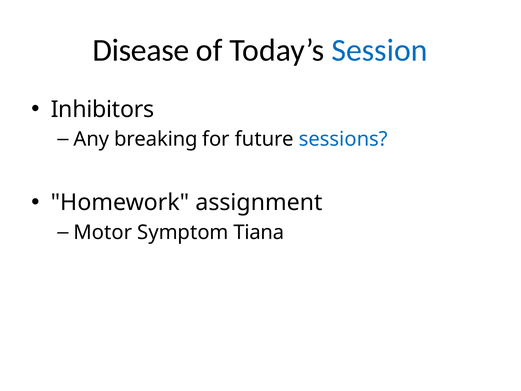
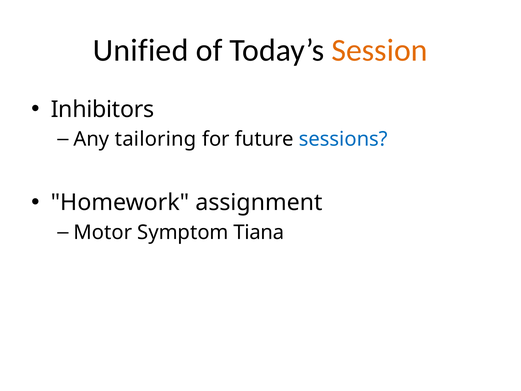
Disease: Disease -> Unified (141, 50)
Session colour: blue -> orange (379, 50)
breaking: breaking -> tailoring (156, 139)
